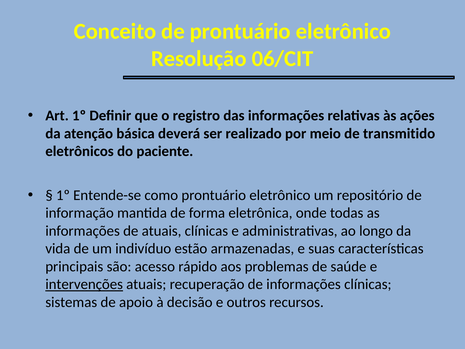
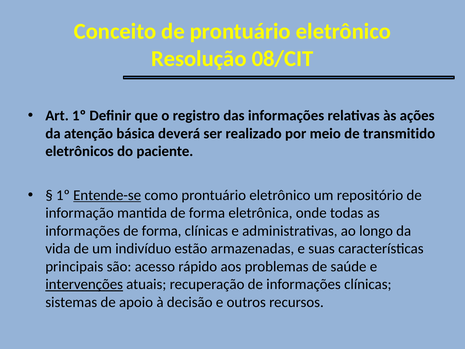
06/CIT: 06/CIT -> 08/CIT (283, 59)
Entende-se underline: none -> present (107, 195)
informações de atuais: atuais -> forma (162, 231)
